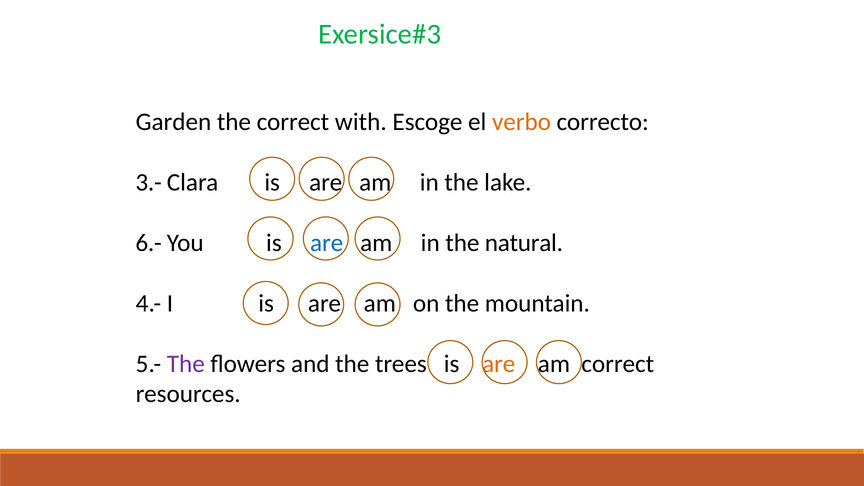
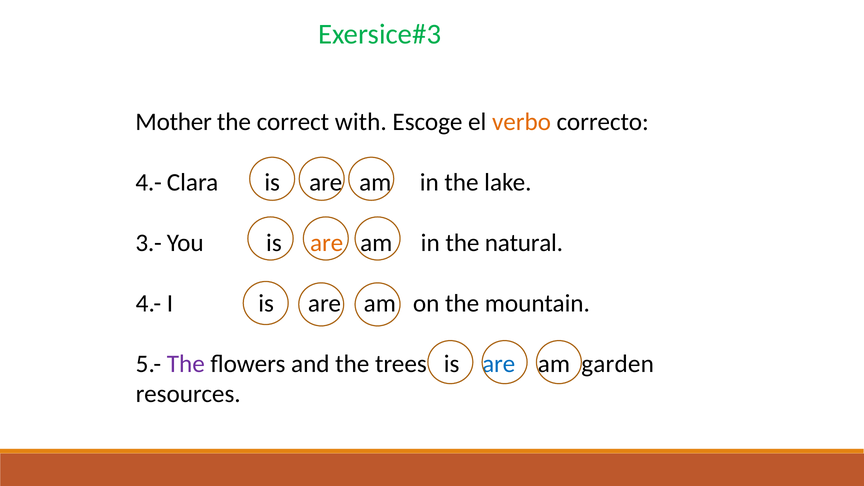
Garden: Garden -> Mother (174, 122)
3.-: 3.- -> 4.- (149, 182)
6.-: 6.- -> 3.- (149, 243)
are colour: blue -> orange (327, 243)
are colour: orange -> blue (499, 364)
am correct: correct -> garden (618, 364)
